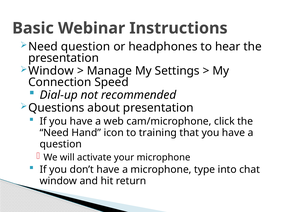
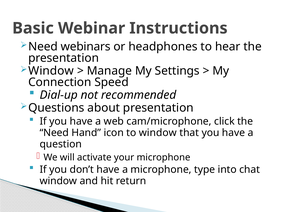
Need question: question -> webinars (86, 47)
to training: training -> window (158, 133)
